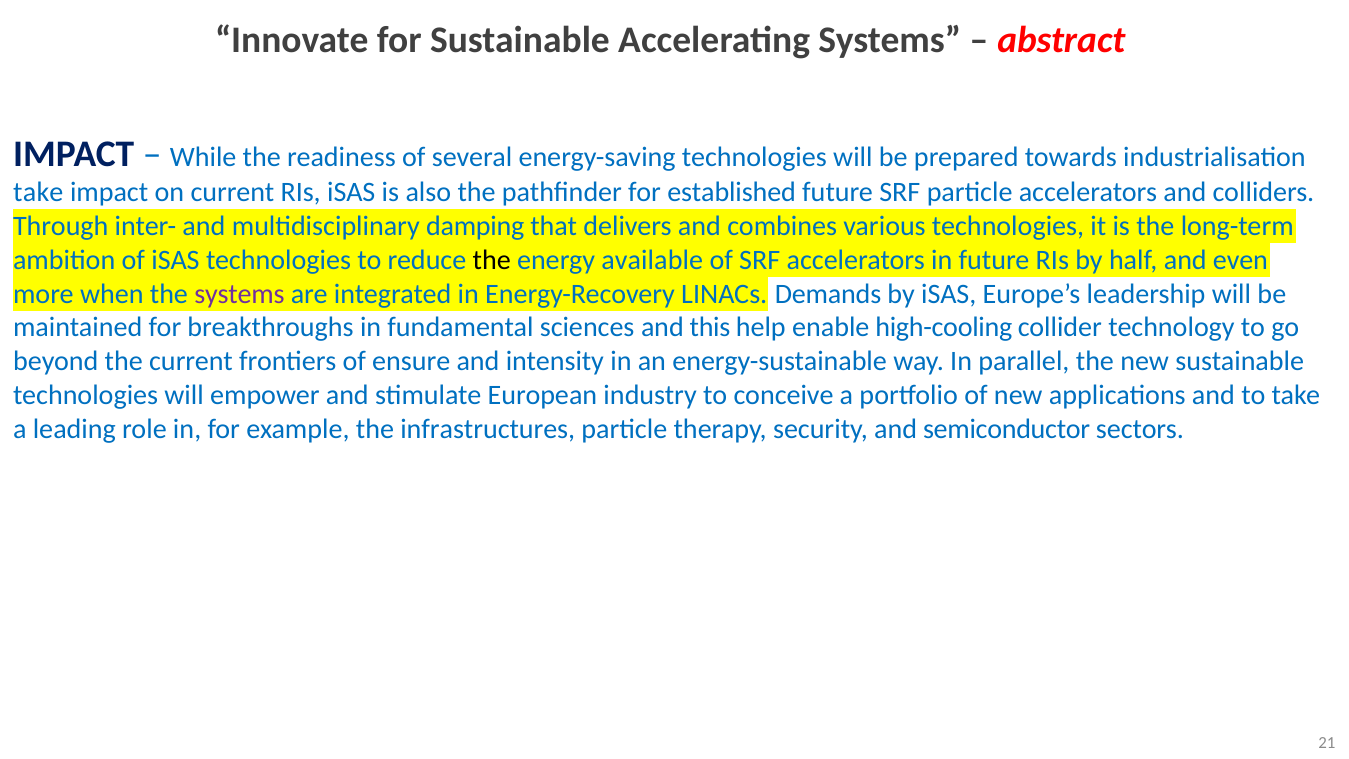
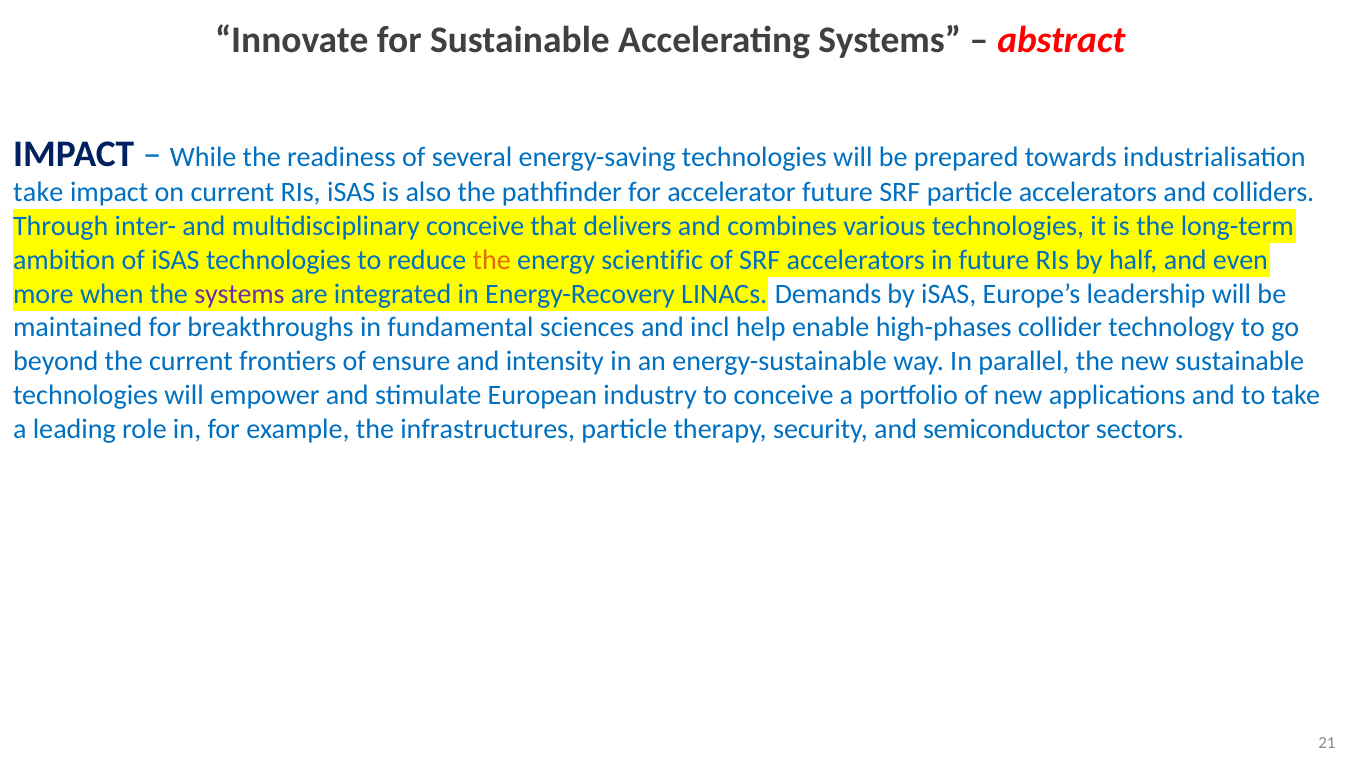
established: established -> accelerator (732, 193)
multidisciplinary damping: damping -> conceive (475, 226)
the colour: black -> orange (492, 260)
available: available -> scientific (652, 260)
this: this -> incl (710, 328)
high-cooling: high-cooling -> high-phases (944, 328)
